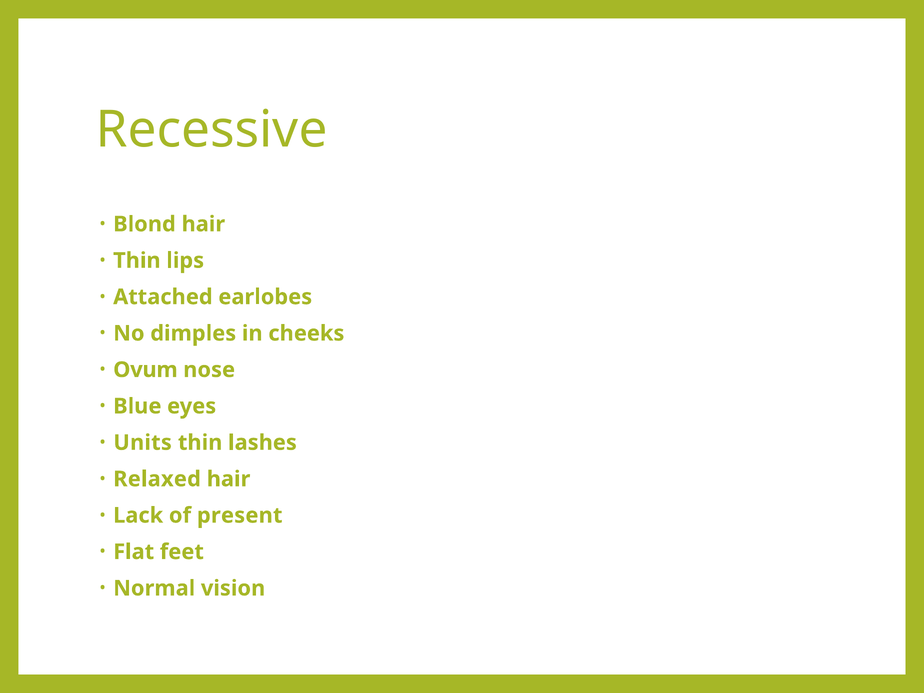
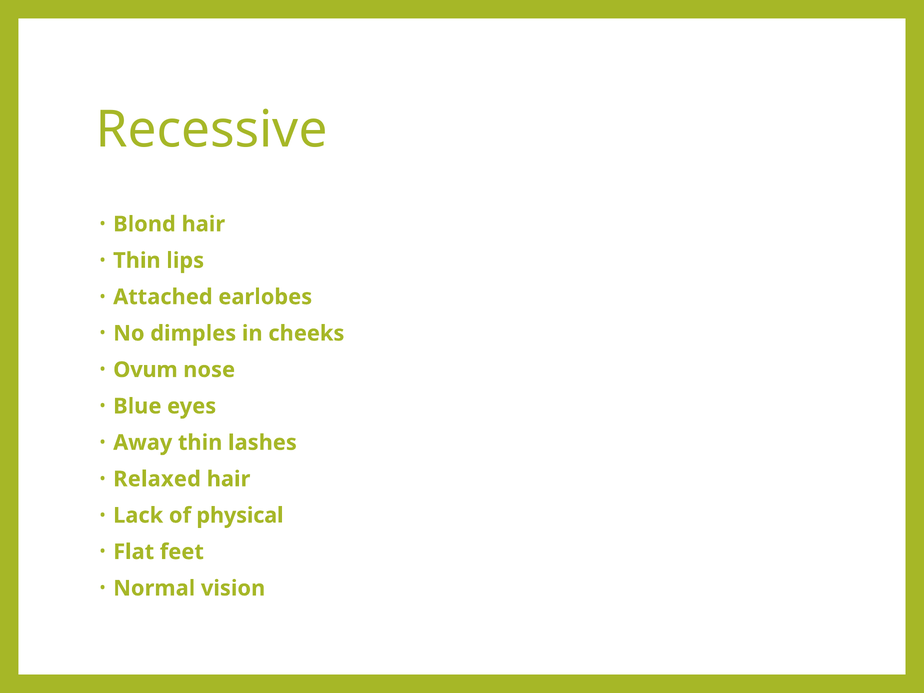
Units: Units -> Away (143, 443)
present: present -> physical (240, 515)
